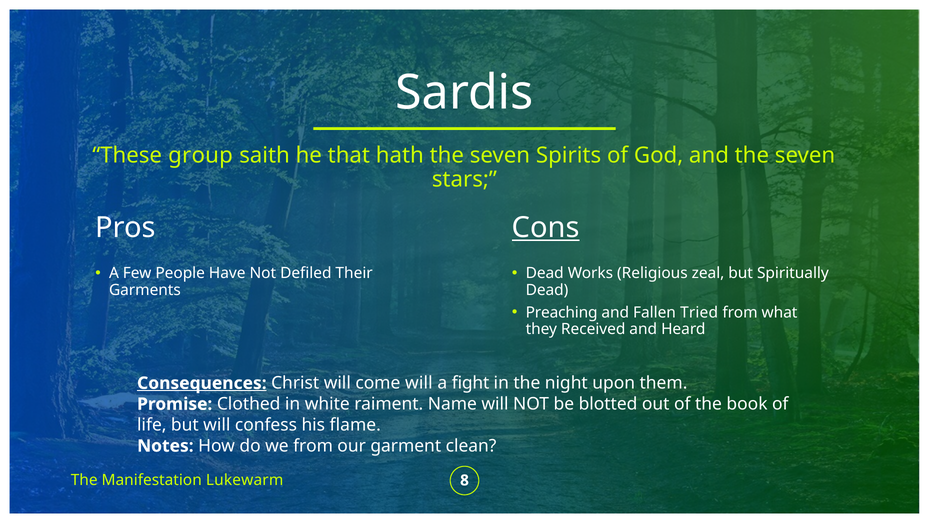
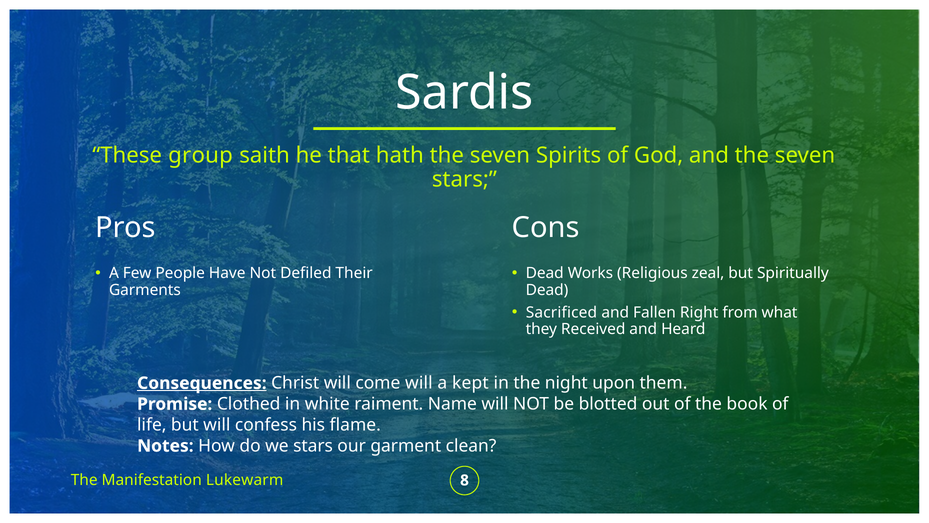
Cons underline: present -> none (546, 228)
Preaching: Preaching -> Sacrificed (561, 312)
Tried: Tried -> Right (699, 312)
fight: fight -> kept (470, 383)
we from: from -> stars (313, 446)
